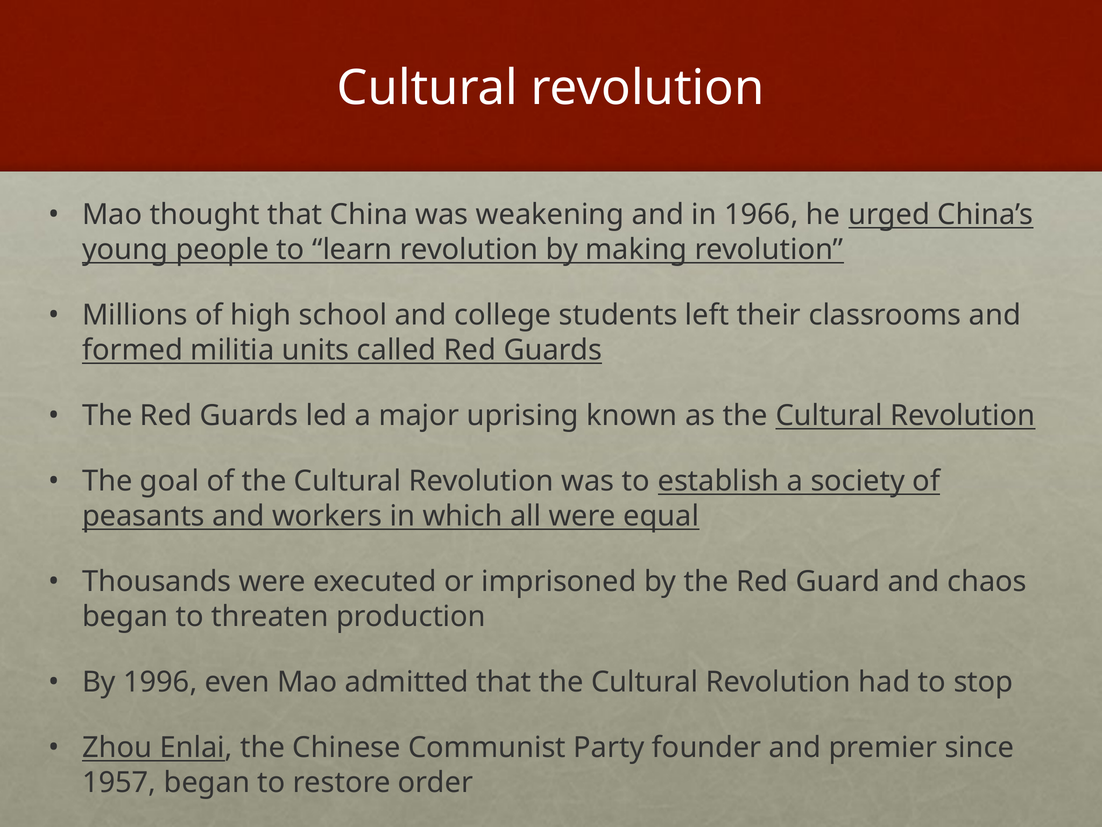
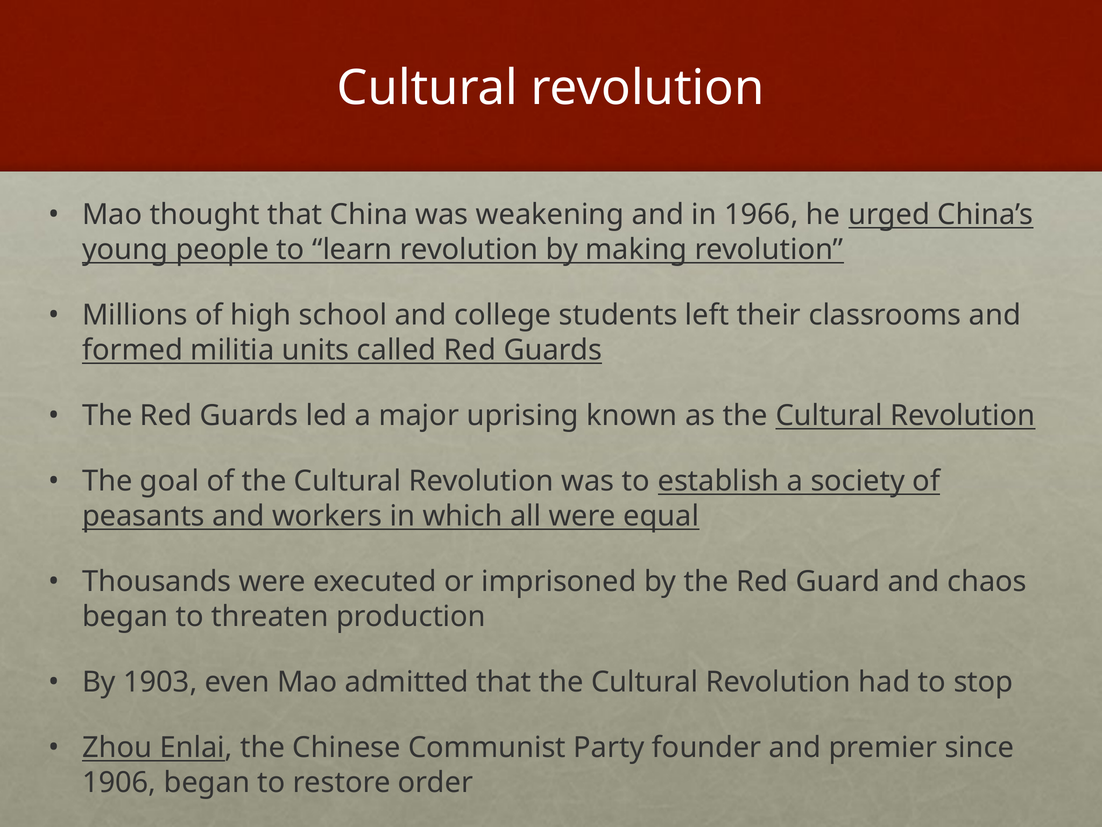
1996: 1996 -> 1903 (160, 682)
1957: 1957 -> 1906 (119, 782)
